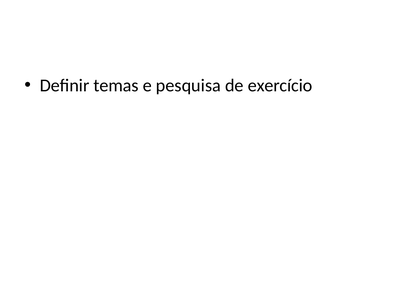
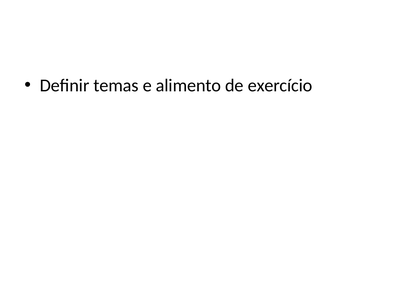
pesquisa: pesquisa -> alimento (188, 86)
